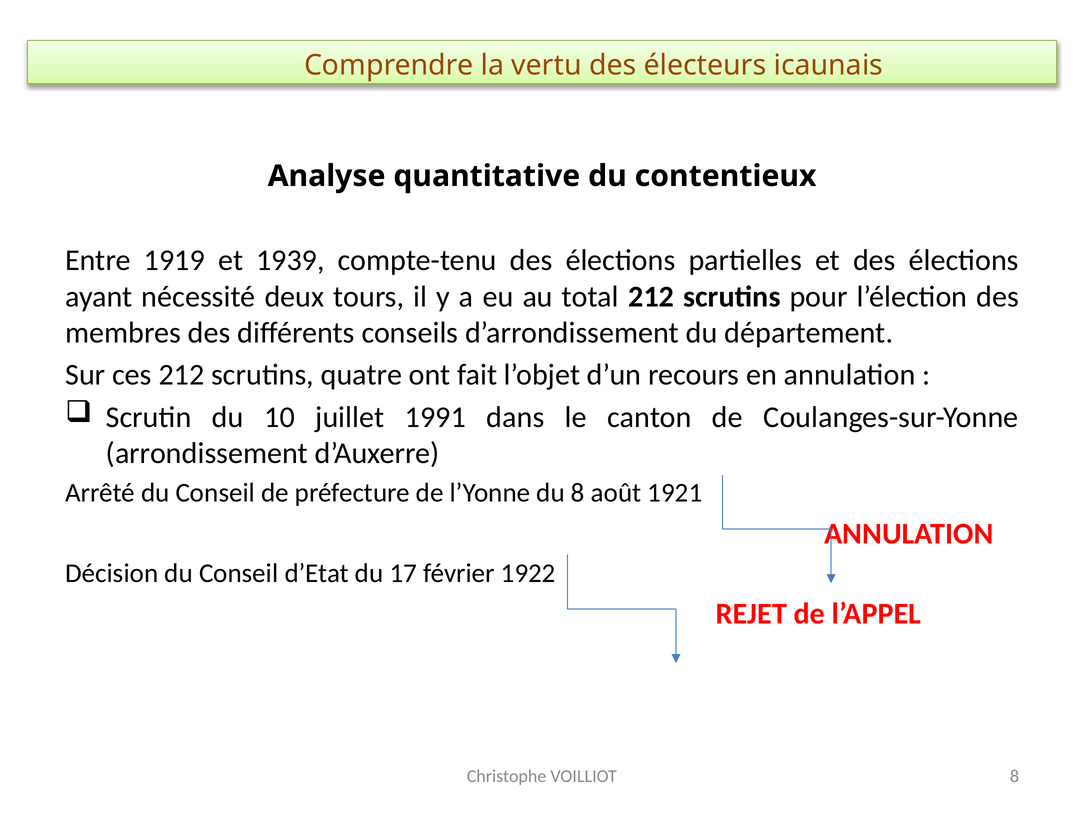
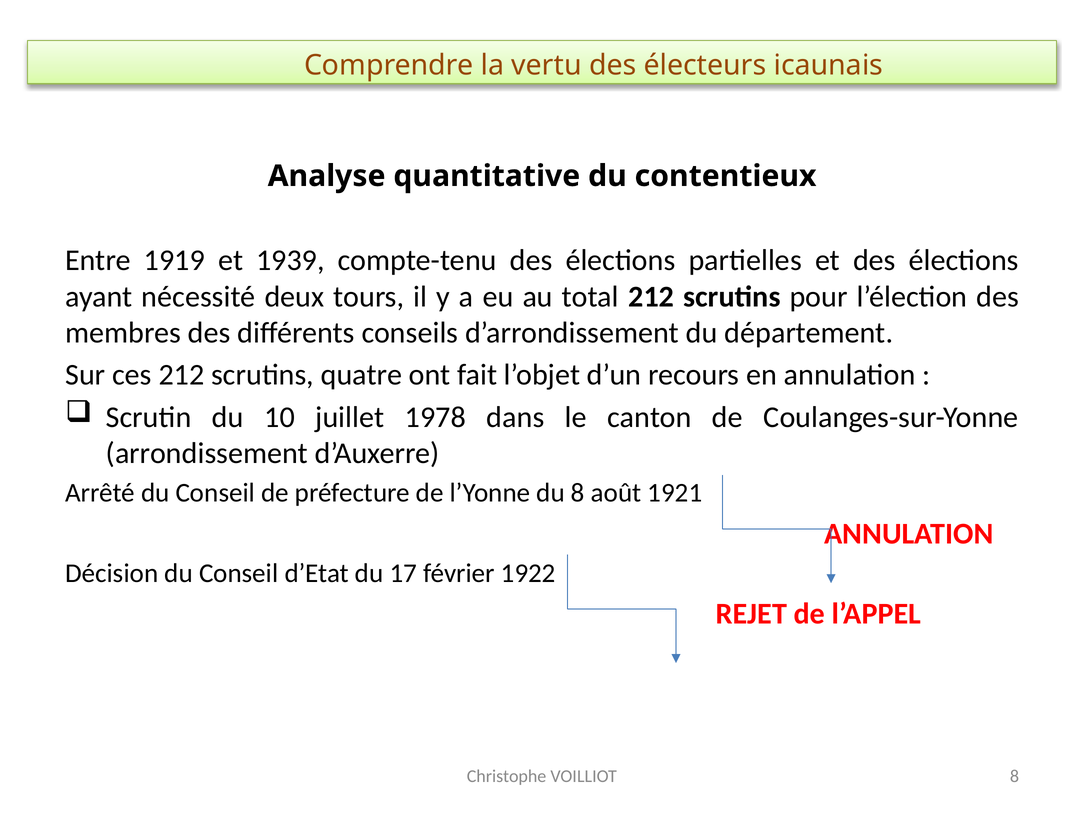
1991: 1991 -> 1978 (435, 417)
